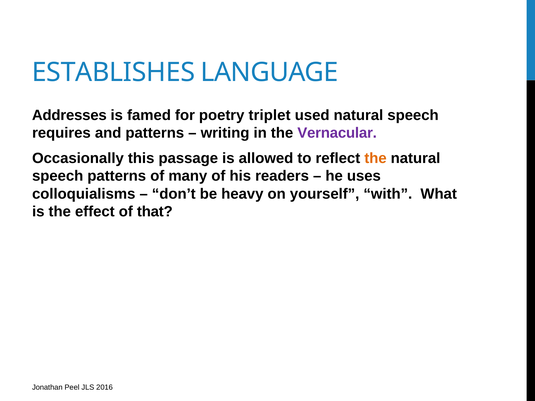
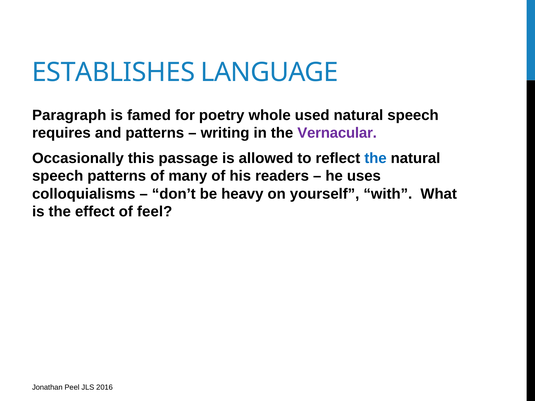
Addresses: Addresses -> Paragraph (69, 115)
triplet: triplet -> whole (270, 115)
the colour: orange -> blue (375, 158)
that: that -> feel (155, 212)
